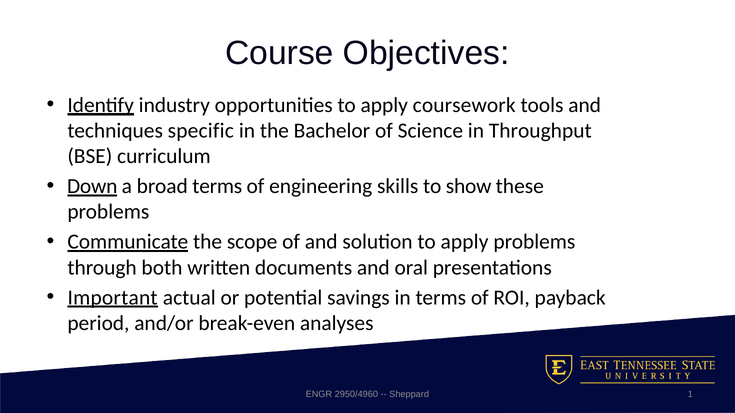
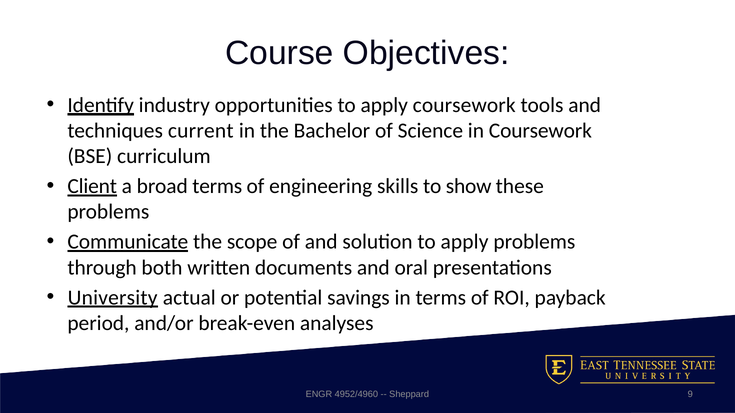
specific: specific -> current (201, 131)
in Throughput: Throughput -> Coursework (540, 131)
Down: Down -> Client (92, 186)
Important: Important -> University (113, 298)
2950/4960: 2950/4960 -> 4952/4960 (356, 395)
1: 1 -> 9 (690, 395)
